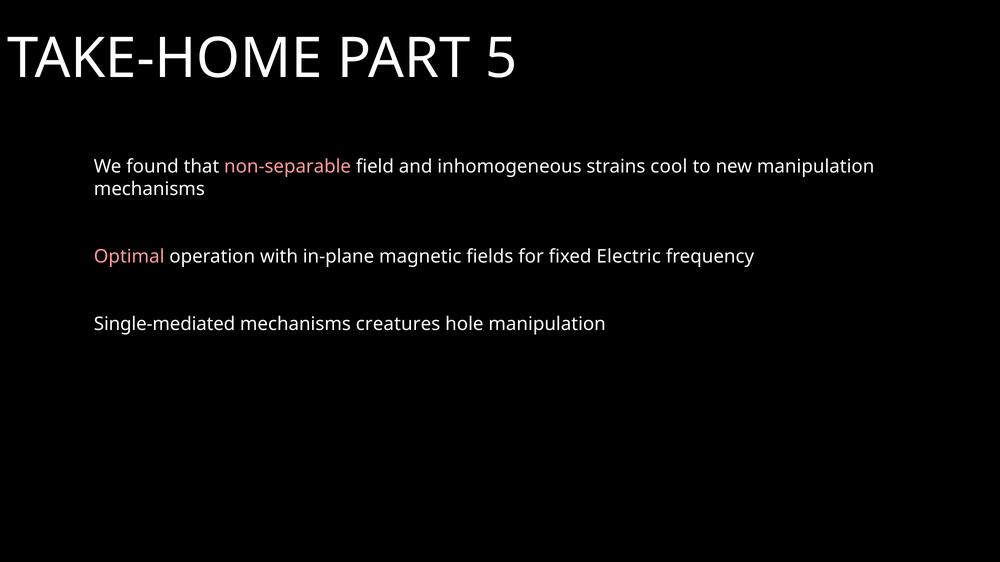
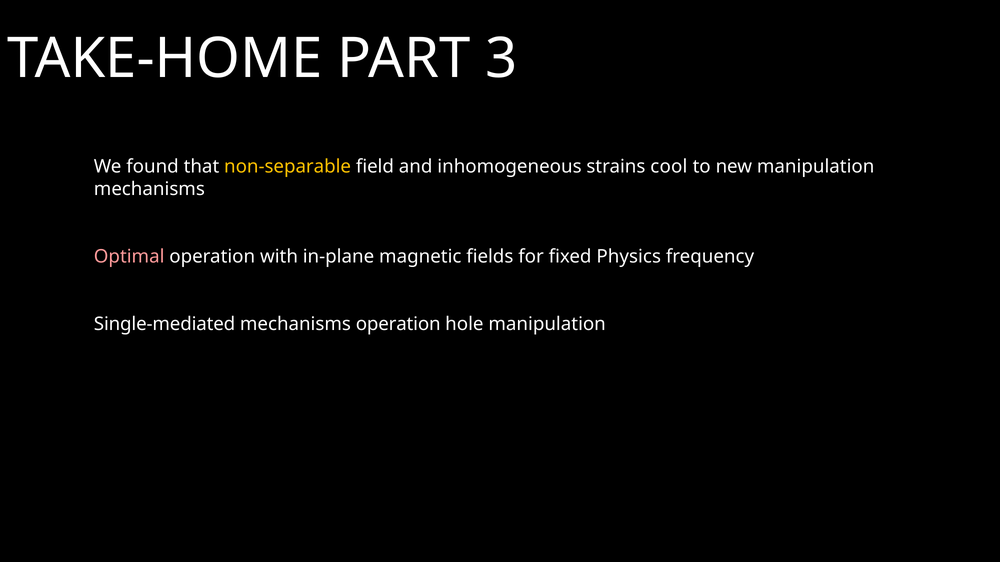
5: 5 -> 3 (501, 59)
non-separable colour: pink -> yellow (288, 167)
Electric: Electric -> Physics (629, 257)
mechanisms creatures: creatures -> operation (398, 324)
